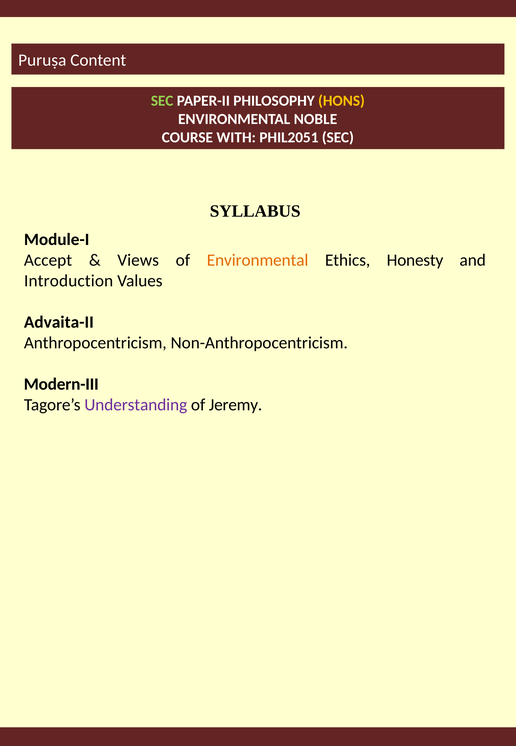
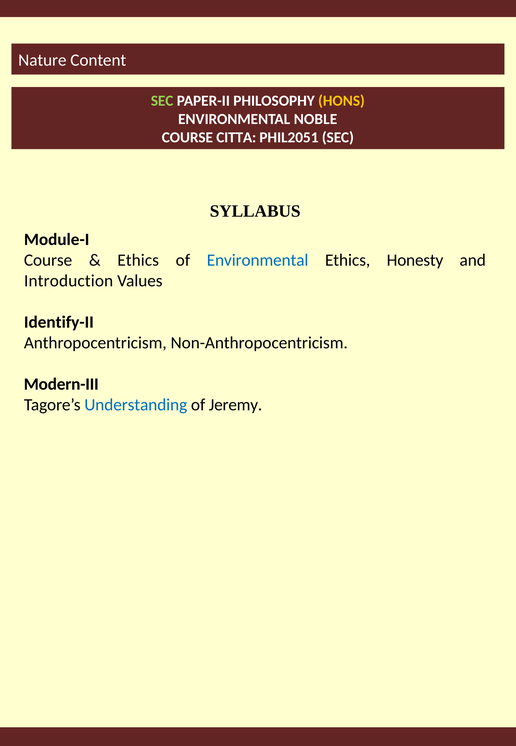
Puruṣa: Puruṣa -> Nature (42, 60)
WITH: WITH -> CITTA (236, 137)
Accept: Accept -> Course (48, 260)
Views: Views -> Ethics (138, 260)
Environmental colour: orange -> blue (258, 260)
Advaita-II: Advaita-II -> Identify-II (59, 322)
Understanding colour: purple -> blue (136, 405)
